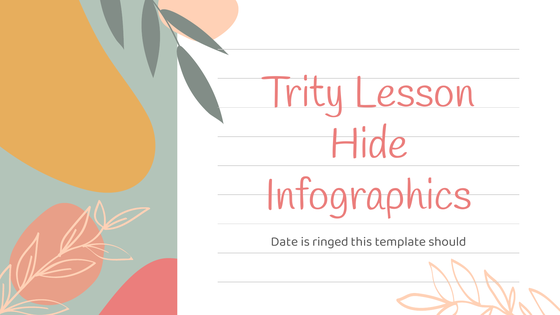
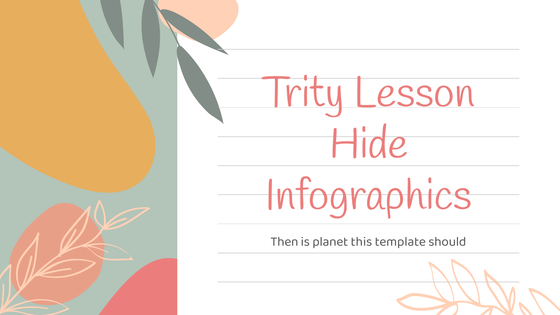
Date: Date -> Then (284, 242)
ringed: ringed -> planet (330, 242)
